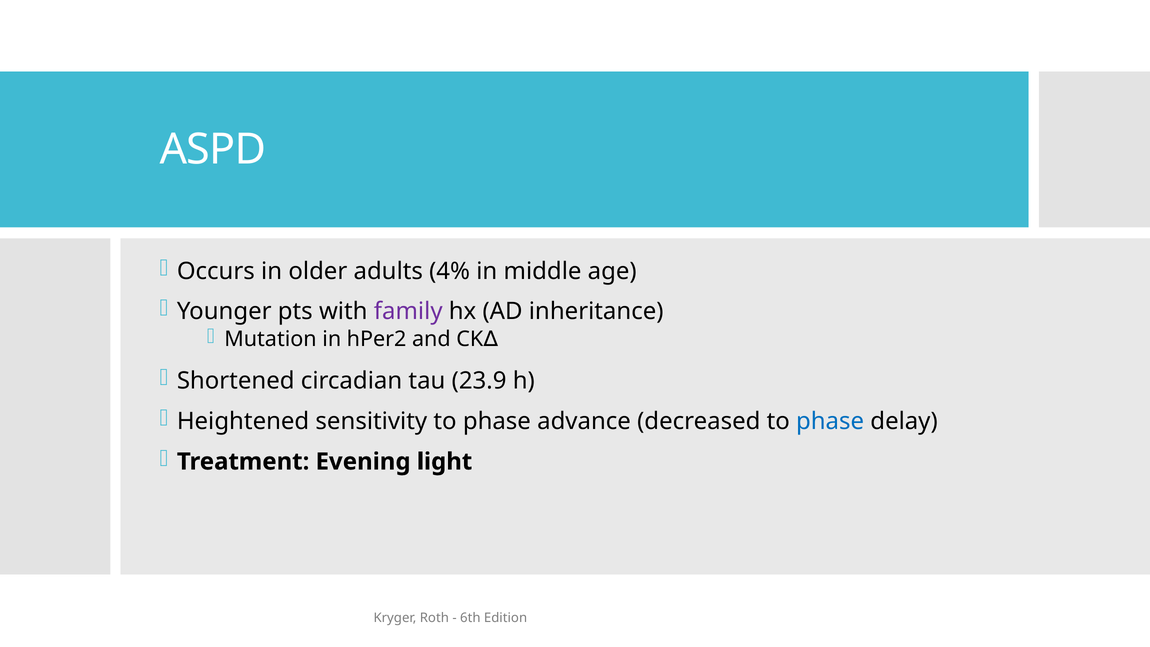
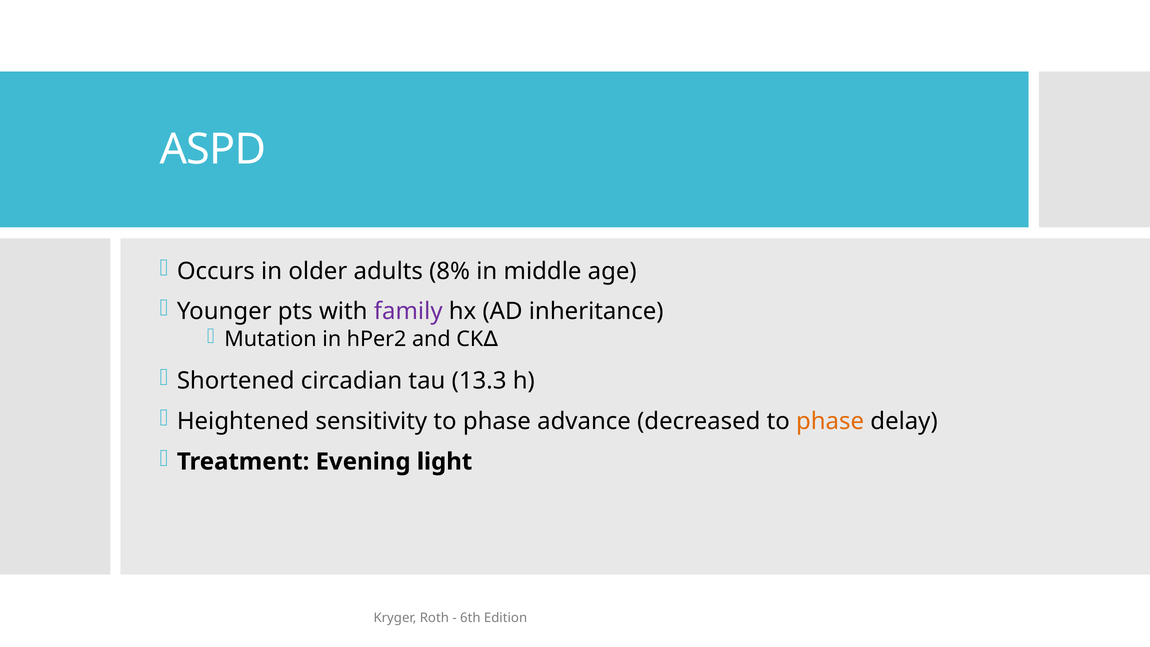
4%: 4% -> 8% (450, 271)
23.9: 23.9 -> 13.3 (479, 381)
phase colour: blue -> orange (830, 421)
